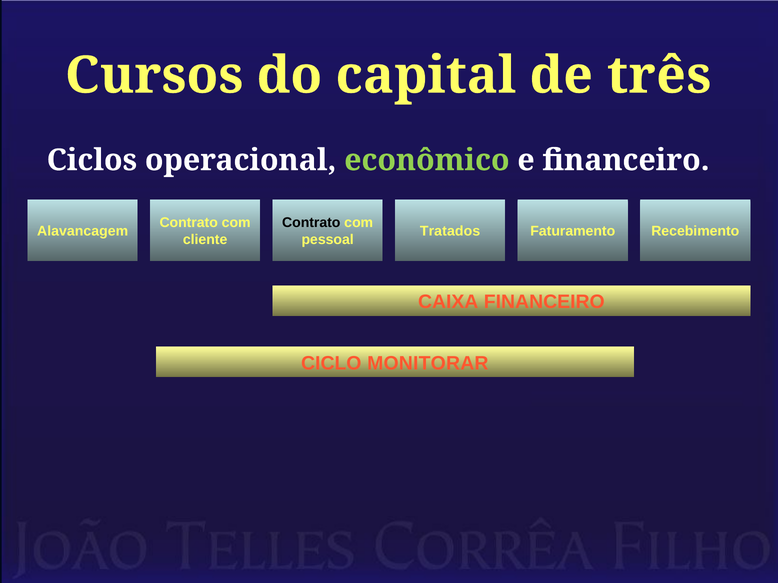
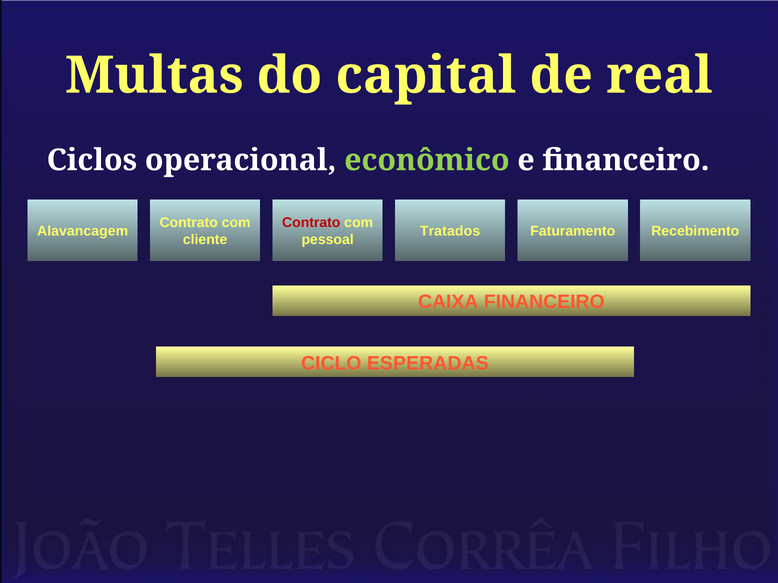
Cursos: Cursos -> Multas (154, 76)
três: três -> real (659, 76)
Contrato colour: black -> red (311, 223)
MONITORAR: MONITORAR -> ESPERADAS (428, 363)
